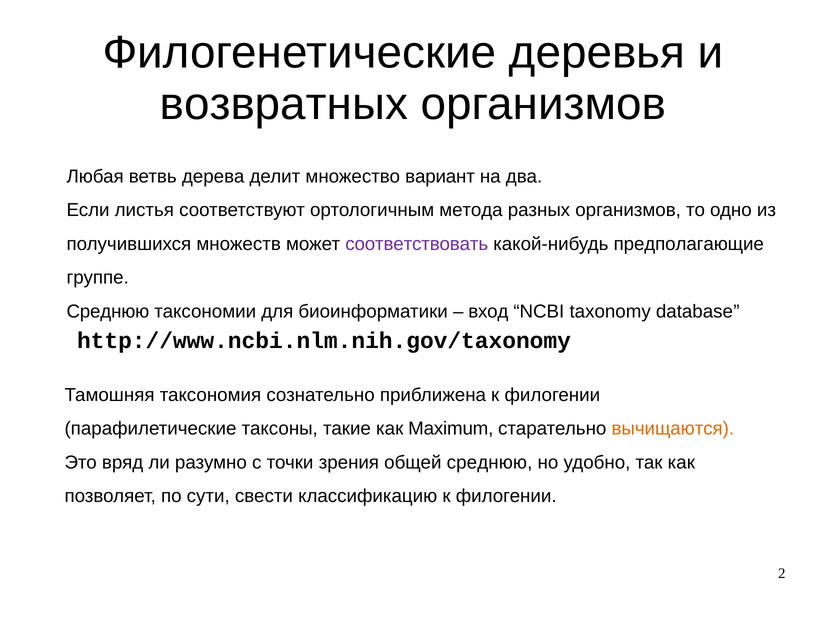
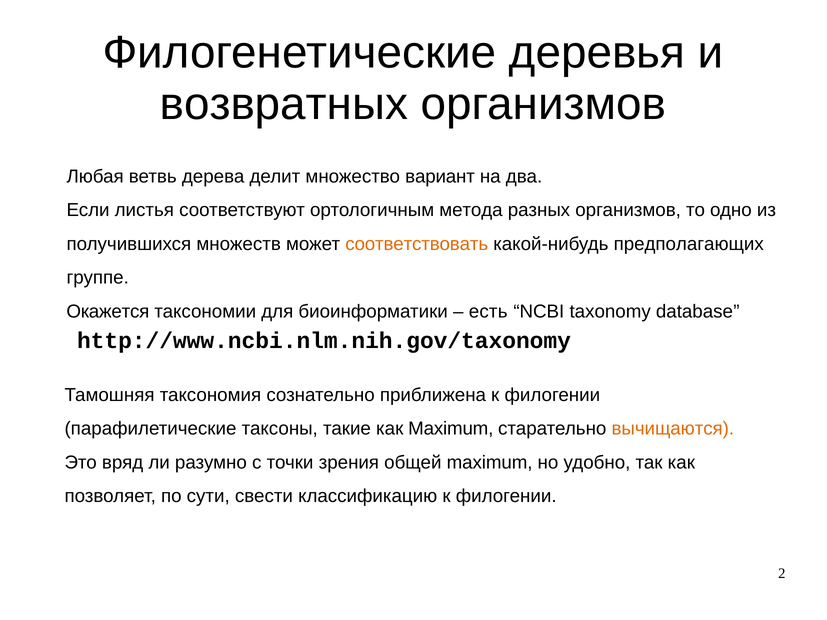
соответствовать colour: purple -> orange (417, 244)
предполагающие: предполагающие -> предполагающих (689, 244)
Среднюю: Среднюю -> Окажется (108, 312)
вход: вход -> есть (488, 312)
общей среднюю: среднюю -> maximum (490, 463)
